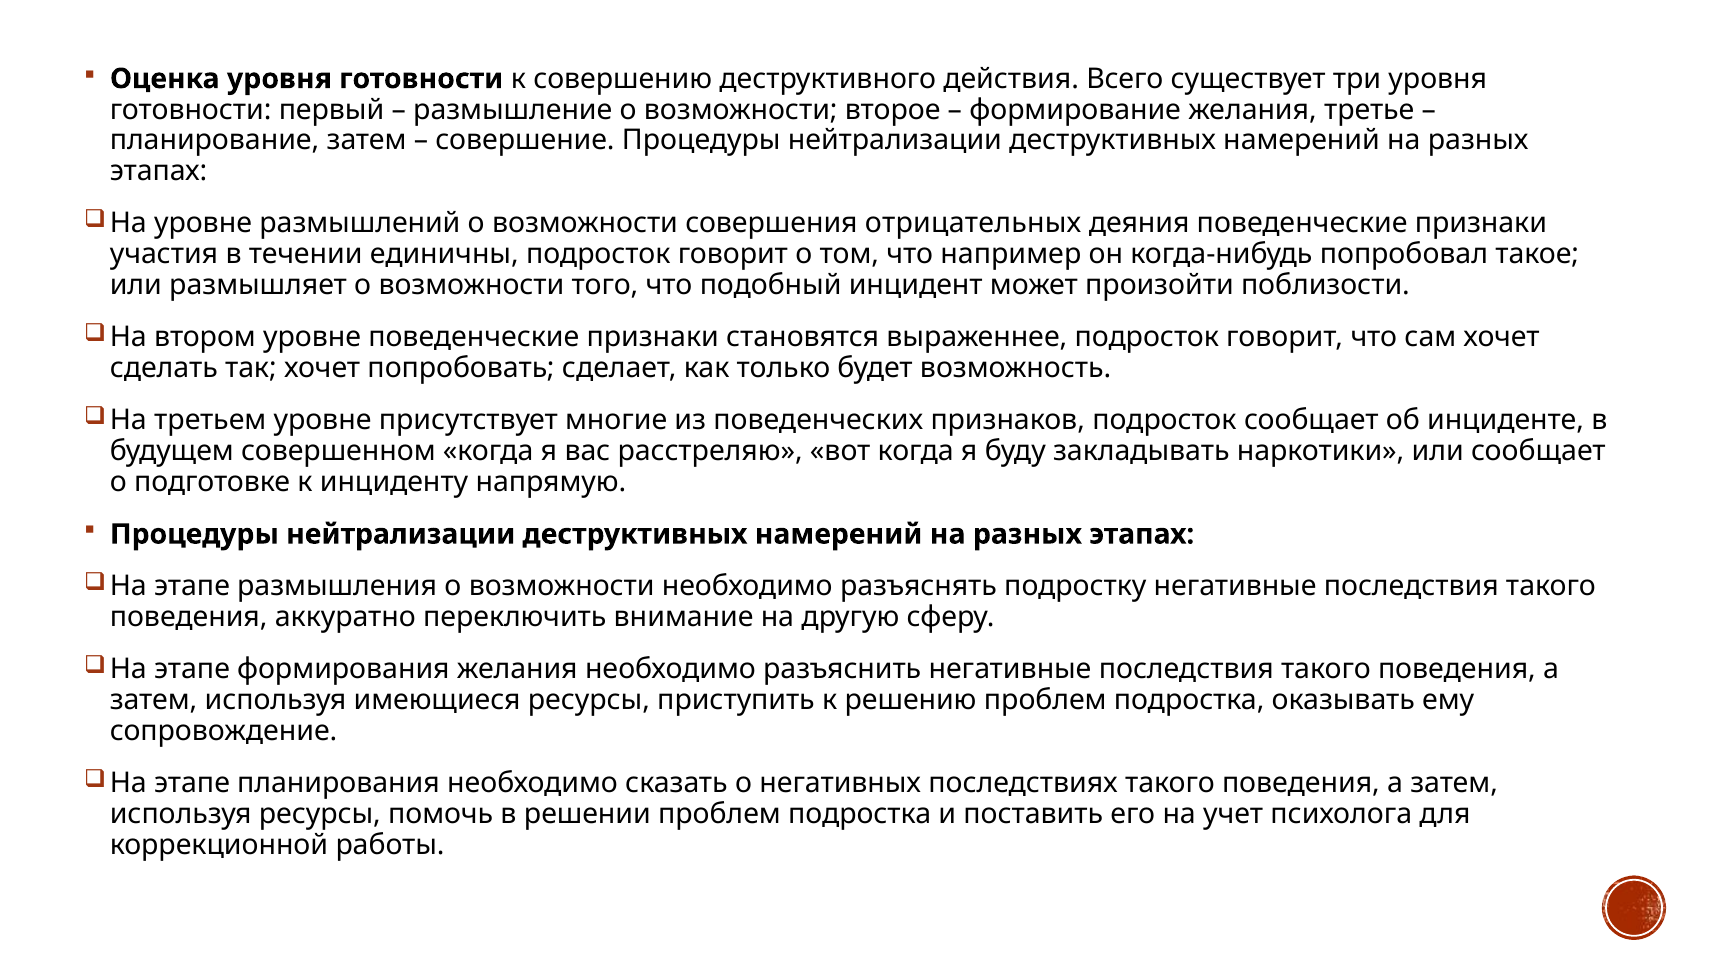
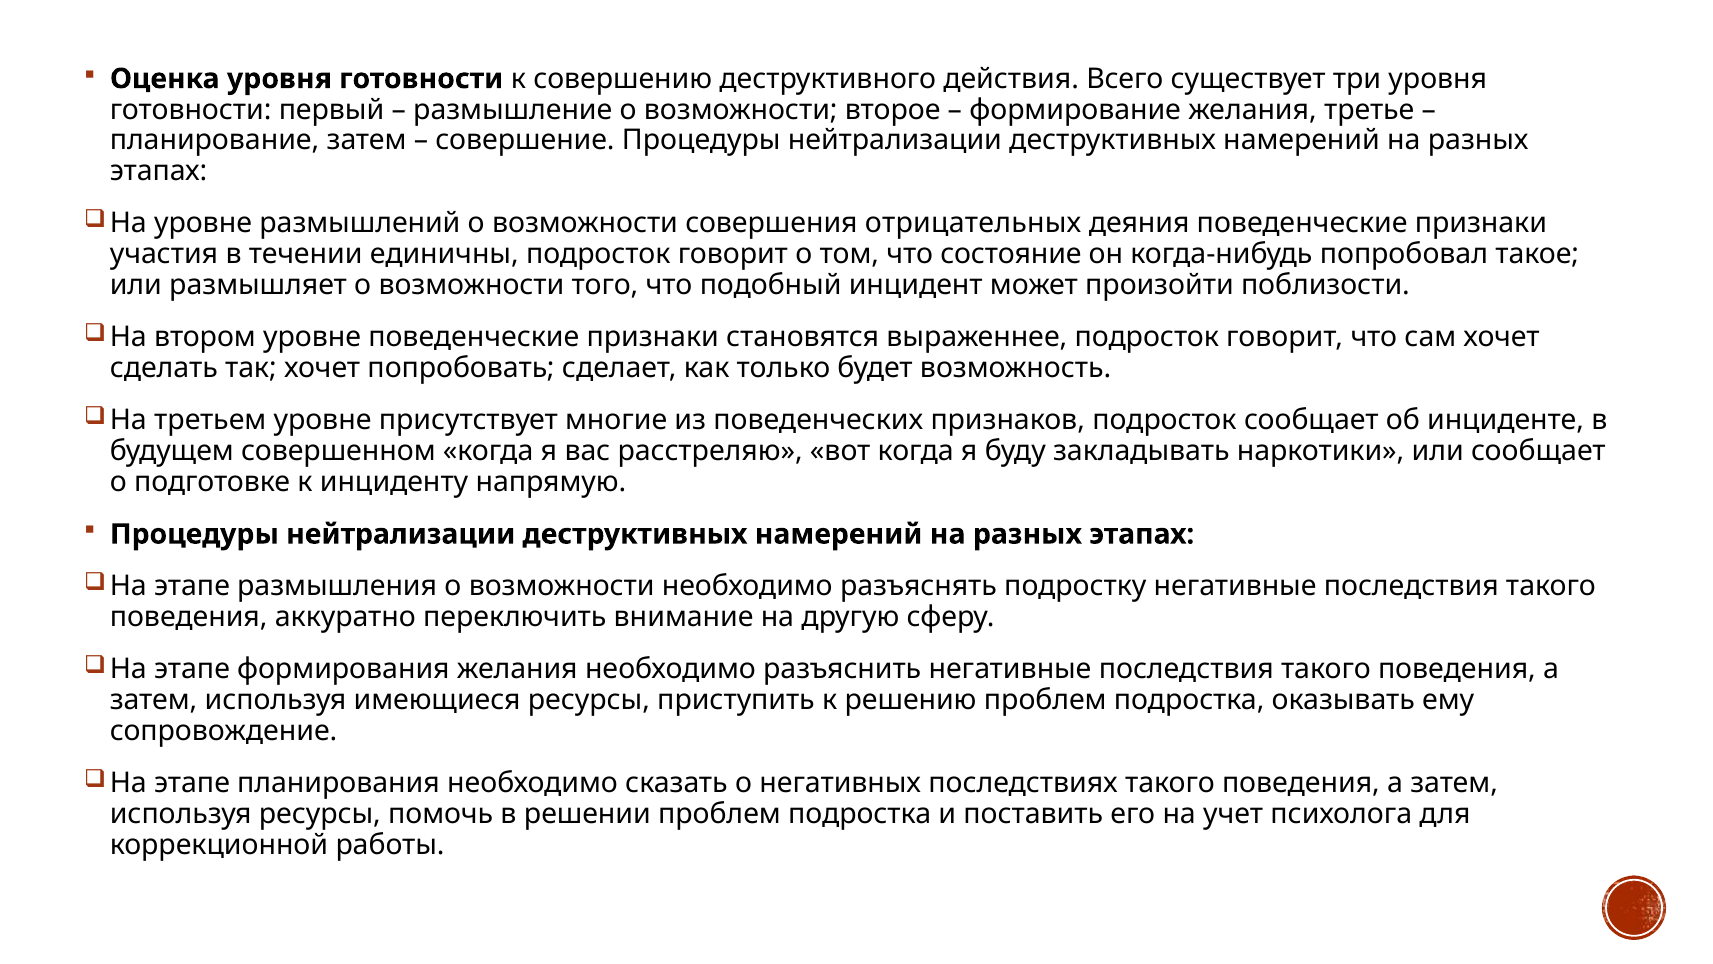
например: например -> состояние (1011, 254)
